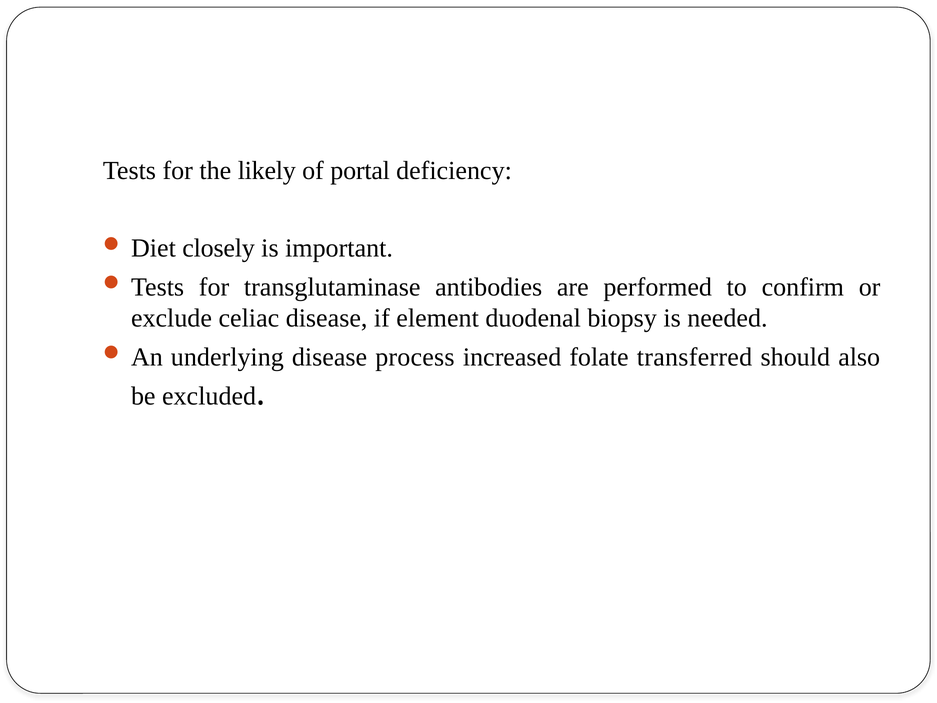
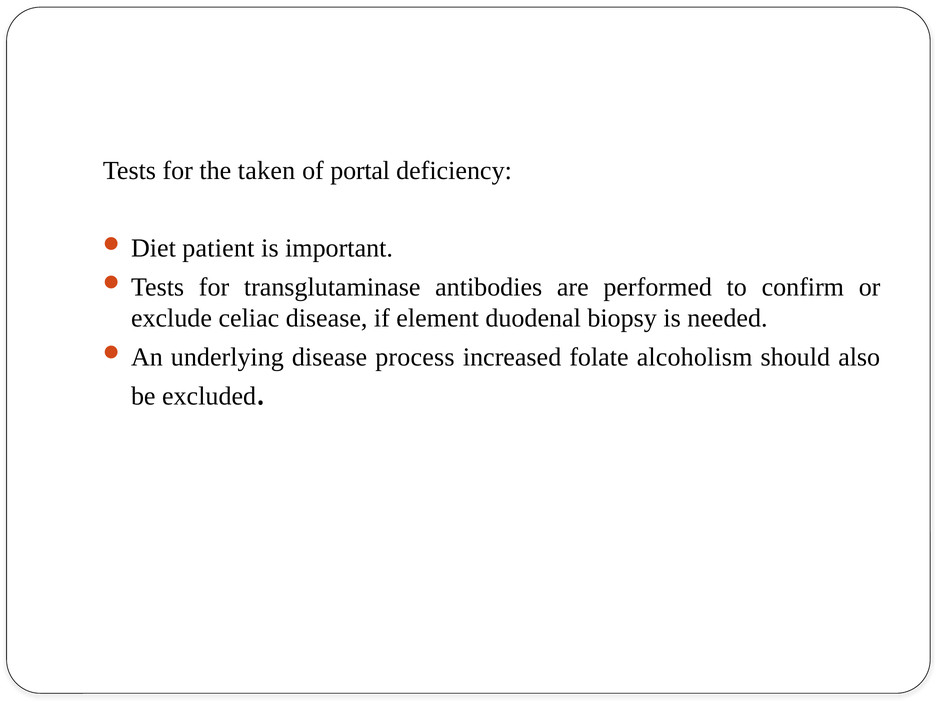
likely: likely -> taken (267, 170)
closely: closely -> patient (218, 248)
transferred: transferred -> alcoholism (695, 357)
